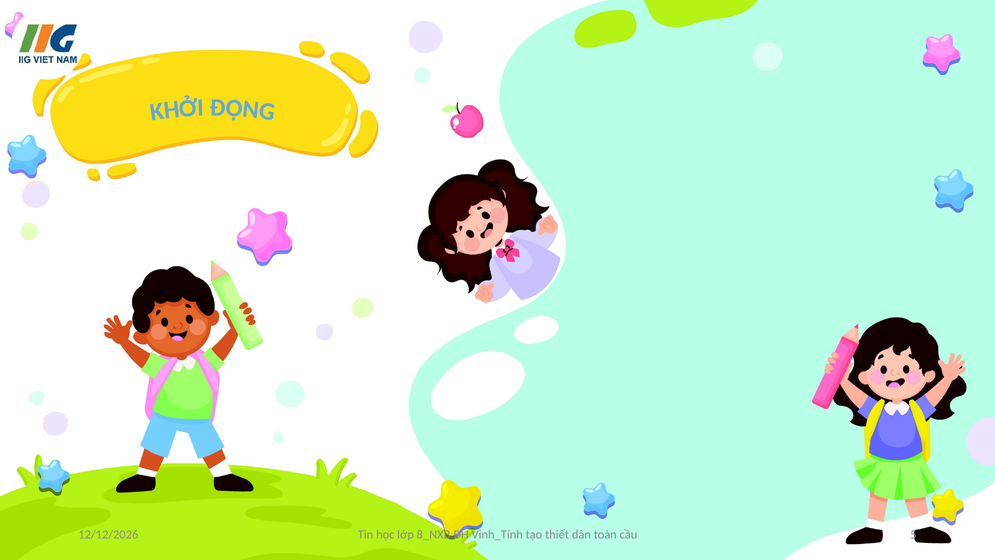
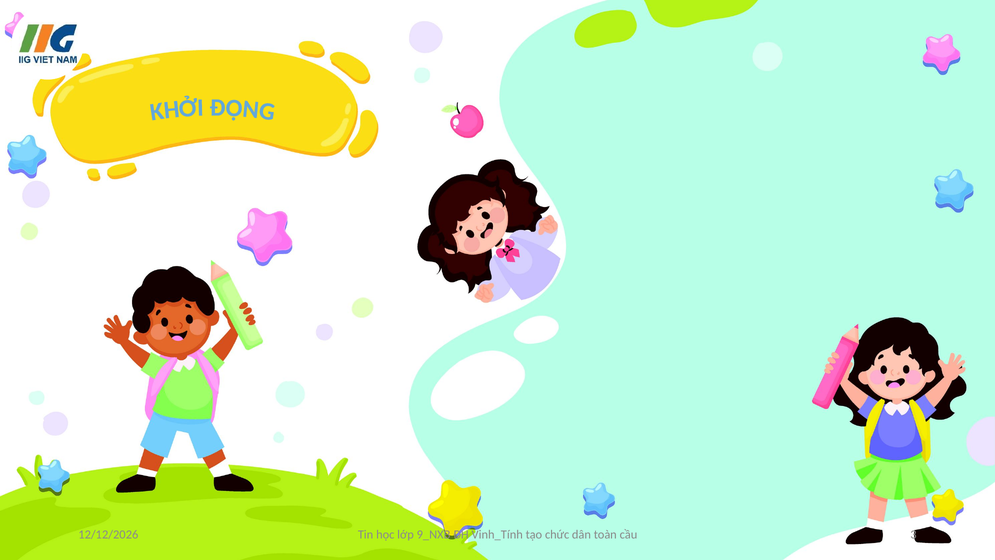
8_NXB: 8_NXB -> 9_NXB (434, 534)
thiết: thiết -> chức (557, 534)
5: 5 -> 3 (913, 534)
